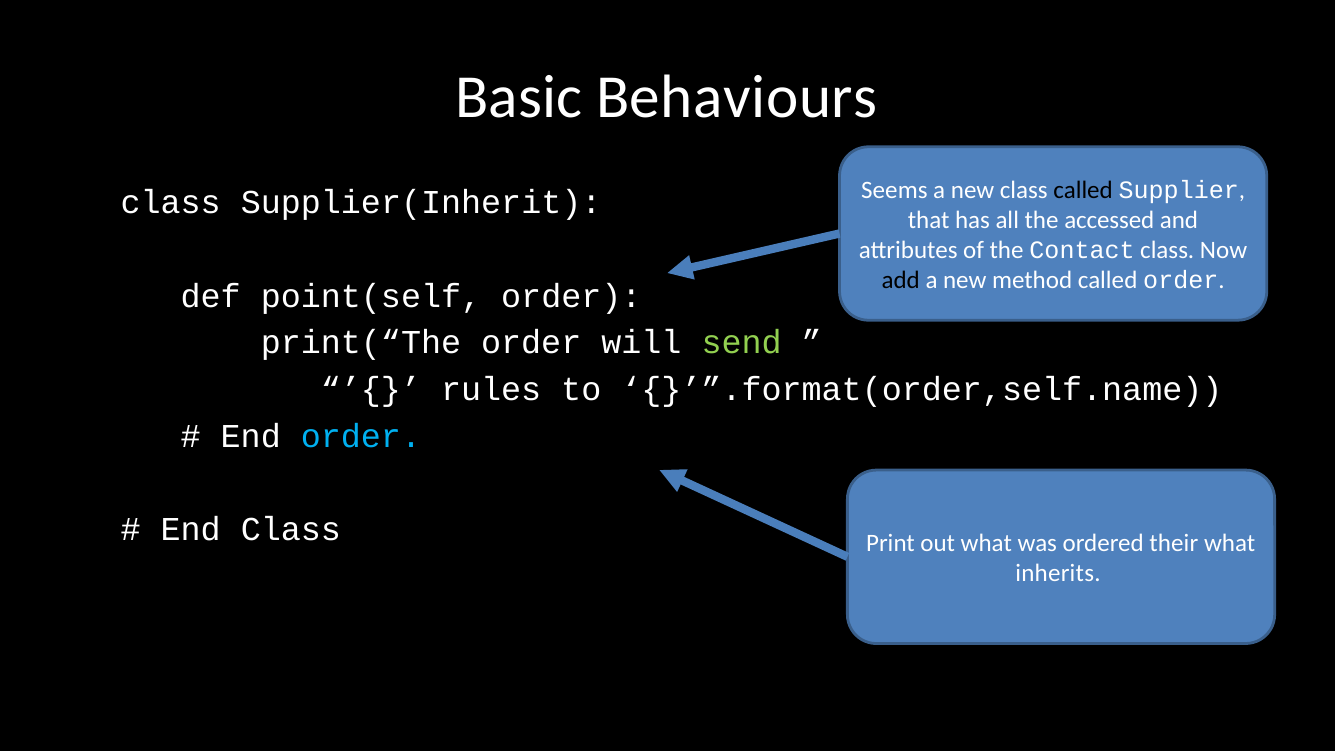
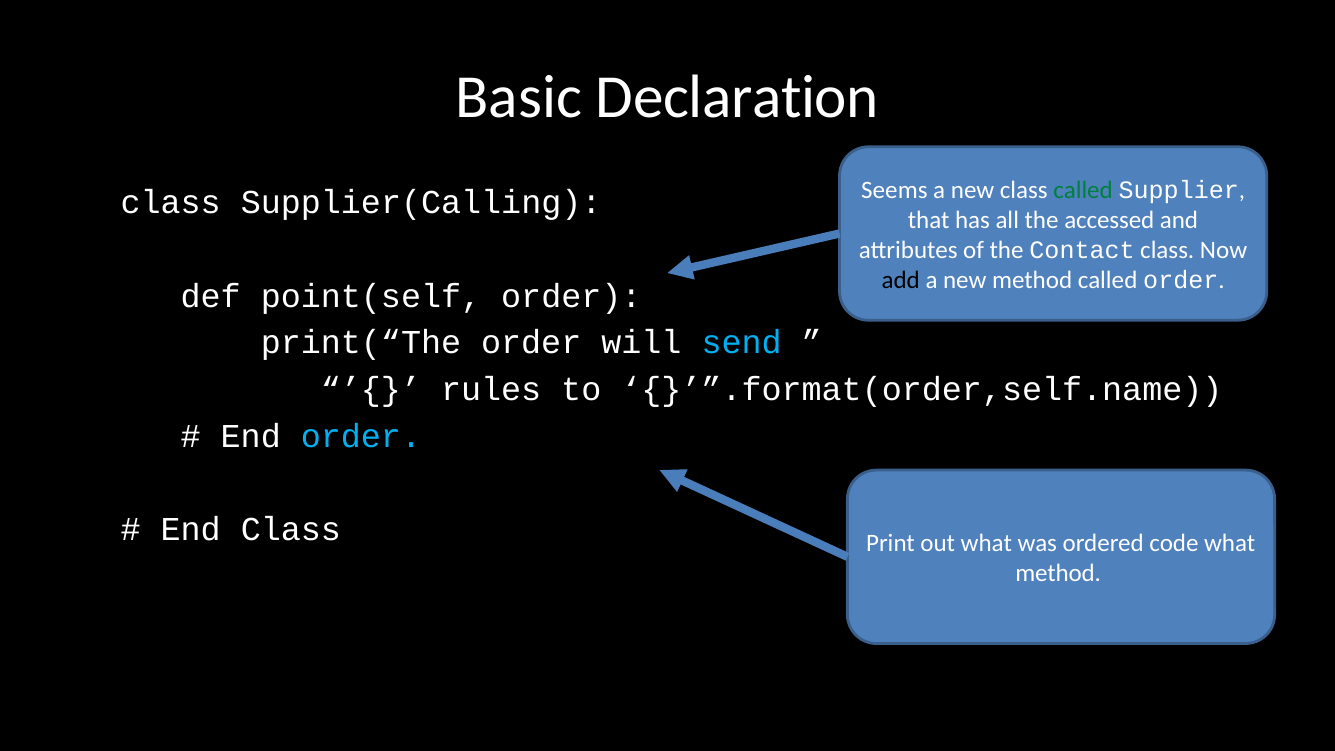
Behaviours: Behaviours -> Declaration (737, 97)
called colour: black -> green (1083, 190)
Supplier(Inherit: Supplier(Inherit -> Supplier(Calling (421, 203)
send colour: light green -> light blue (742, 343)
their: their -> code (1174, 544)
inherits: inherits -> method (1058, 574)
